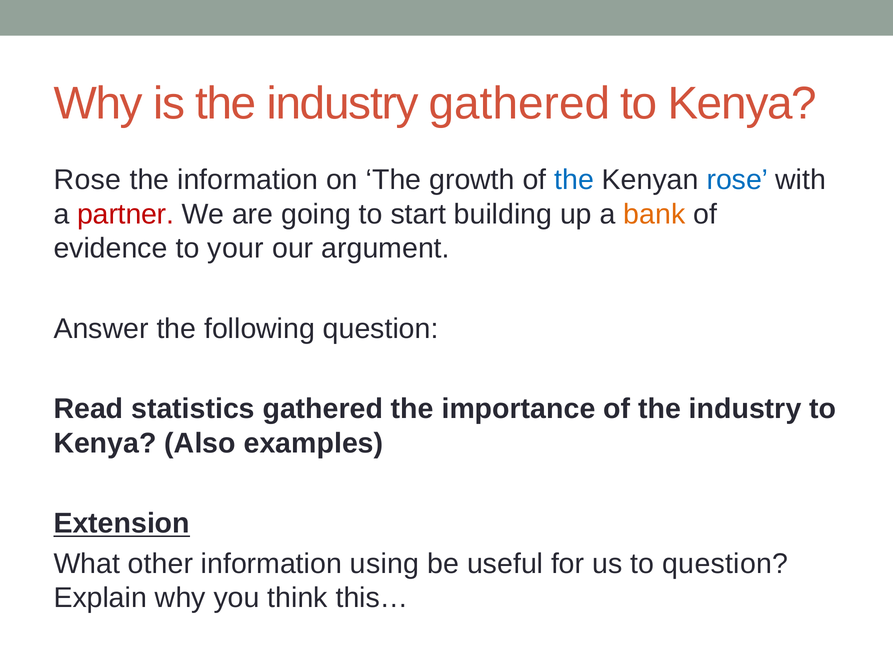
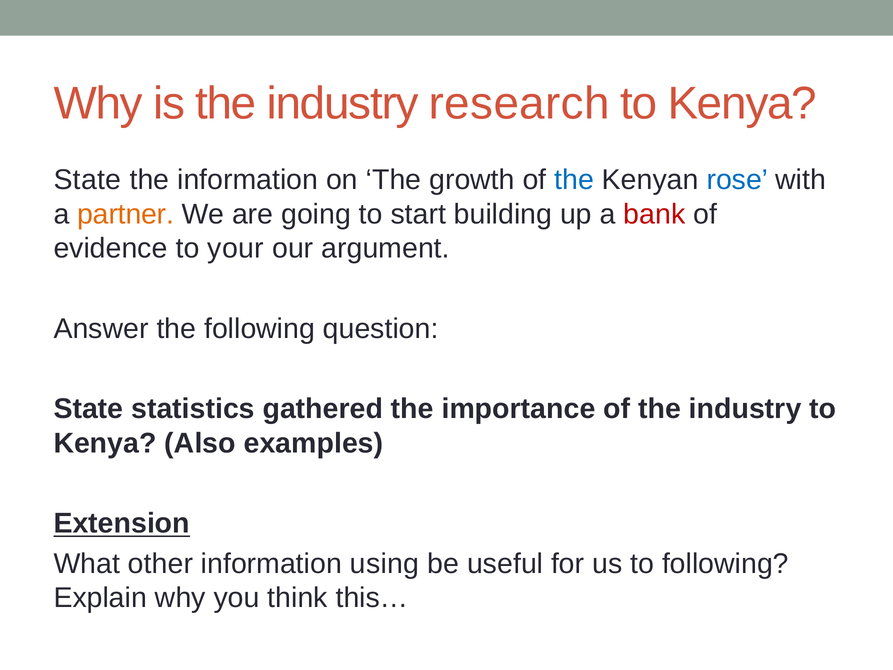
industry gathered: gathered -> research (519, 104)
Rose: Rose -> State (88, 180)
partner colour: red -> orange (126, 214)
bank colour: orange -> red (654, 214)
Read: Read -> State (88, 409)
to question: question -> following (725, 564)
